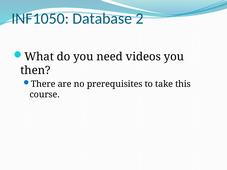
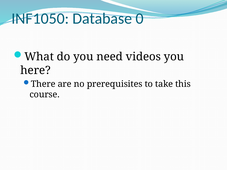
2: 2 -> 0 (140, 19)
then: then -> here (35, 70)
